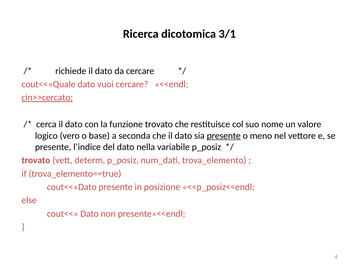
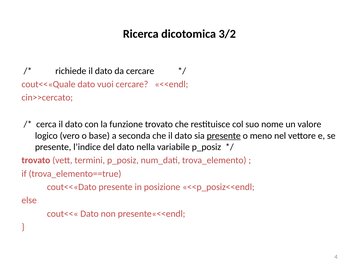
3/1: 3/1 -> 3/2 (227, 34)
cin>>cercato underline: present -> none (47, 98)
determ: determ -> termini (90, 160)
